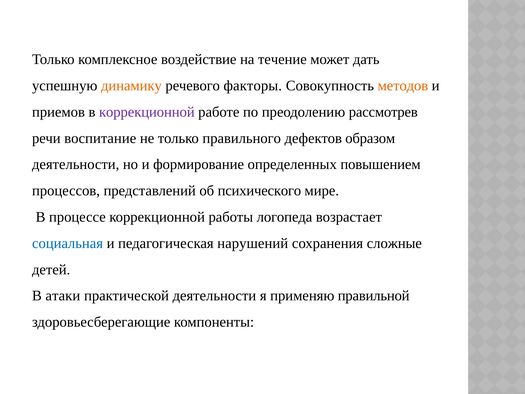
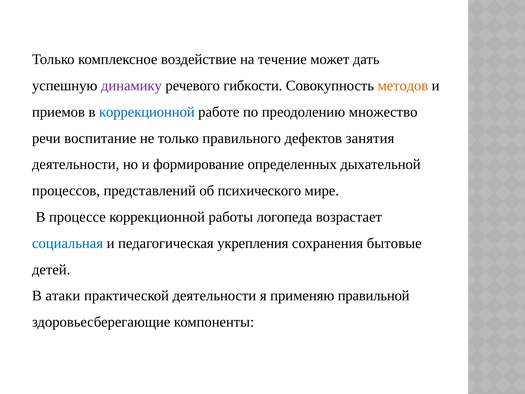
динамику colour: orange -> purple (131, 86)
факторы: факторы -> гибкости (253, 86)
коррекционной colour: purple -> blue (147, 112)
рассмотрев: рассмотрев -> множество (383, 112)
образом: образом -> занятия (370, 138)
повышением: повышением -> дыхательной (381, 164)
нарушений: нарушений -> укрепления (253, 243)
сложные: сложные -> бытовые (394, 243)
